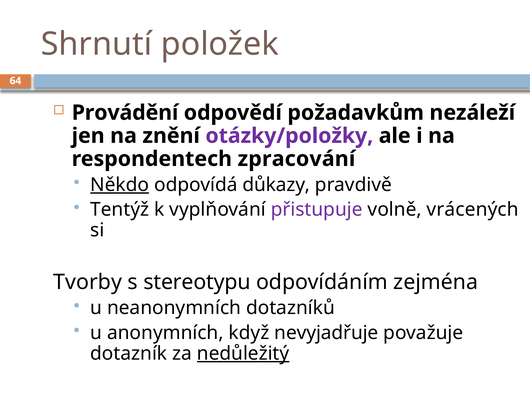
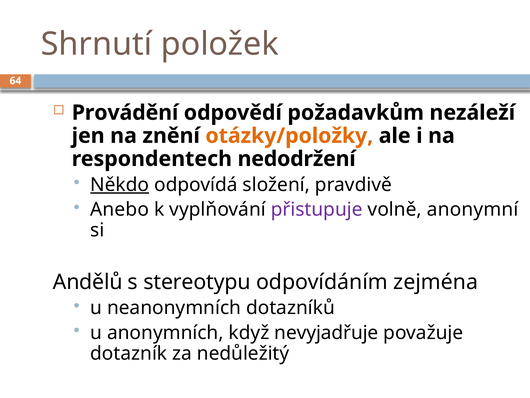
otázky/položky colour: purple -> orange (289, 136)
zpracování: zpracování -> nedodržení (297, 159)
důkazy: důkazy -> složení (276, 185)
Tentýž: Tentýž -> Anebo (120, 209)
vrácených: vrácených -> anonymní (473, 209)
Tvorby: Tvorby -> Andělů (88, 282)
nedůležitý underline: present -> none (243, 353)
